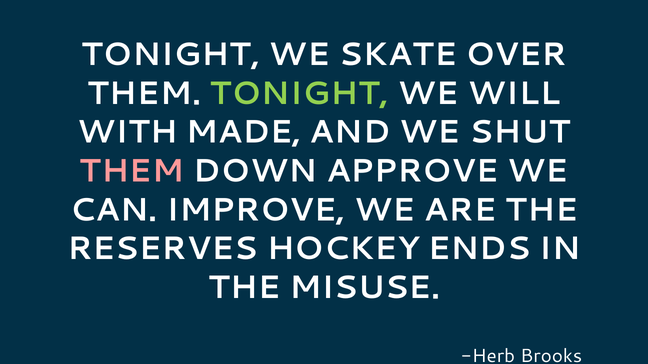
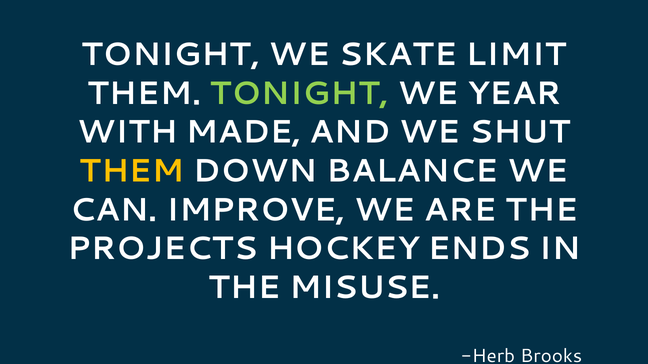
OVER: OVER -> LIMIT (516, 55)
WILL: WILL -> YEAR (514, 93)
THEM colour: pink -> yellow (132, 171)
APPROVE: APPROVE -> BALANCE (412, 171)
RESERVES: RESERVES -> PROJECTS (162, 249)
